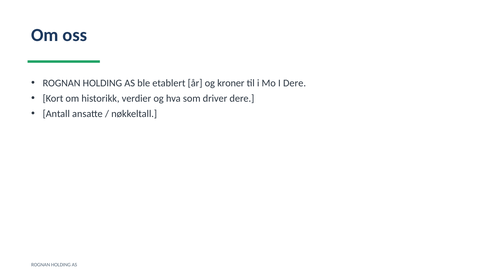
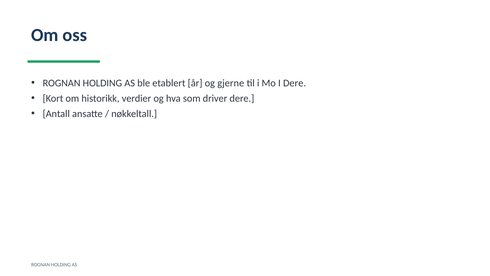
kroner: kroner -> gjerne (231, 83)
